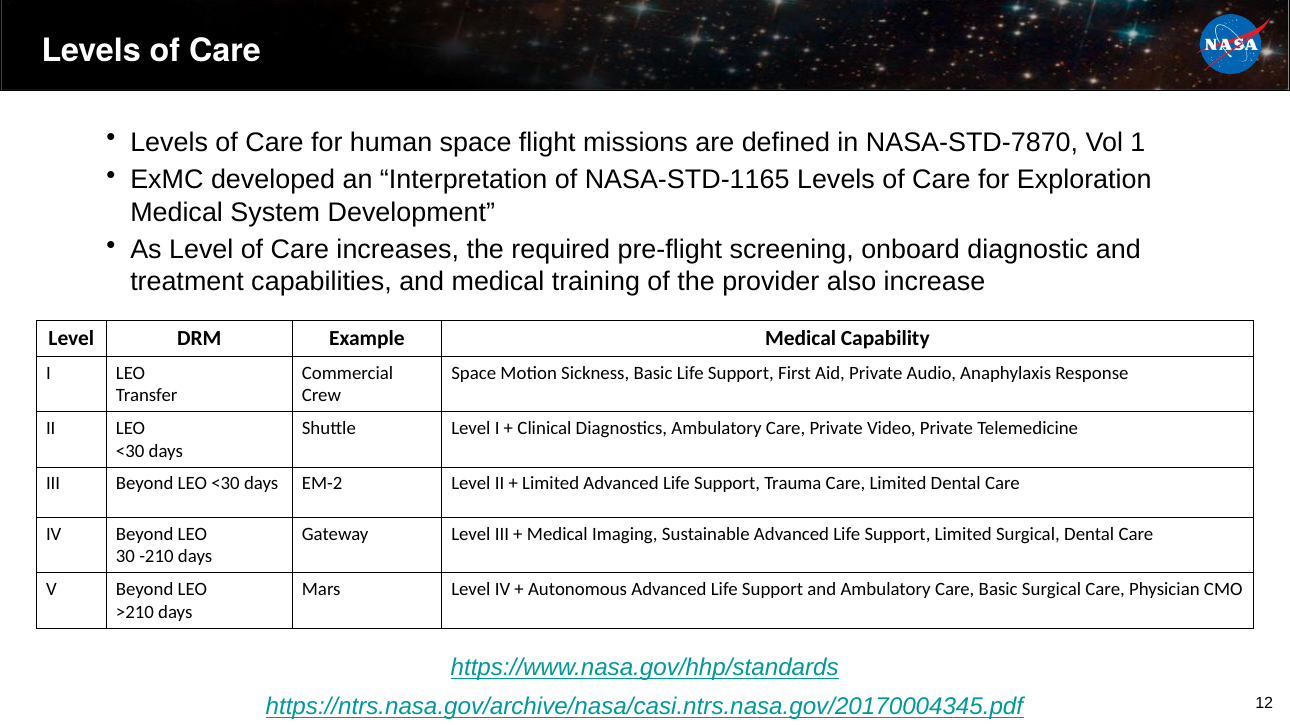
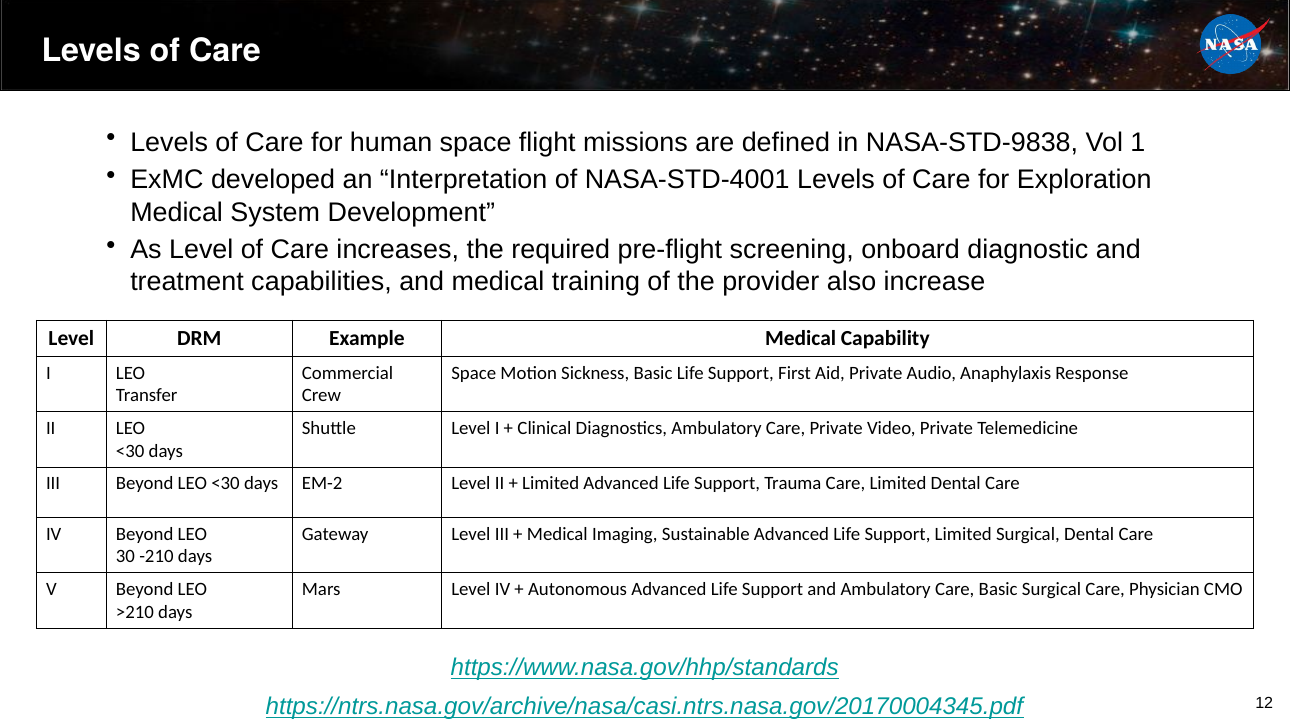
NASA-STD-7870: NASA-STD-7870 -> NASA-STD-9838 (972, 143)
NASA-STD-1165: NASA-STD-1165 -> NASA-STD-4001 (687, 180)
